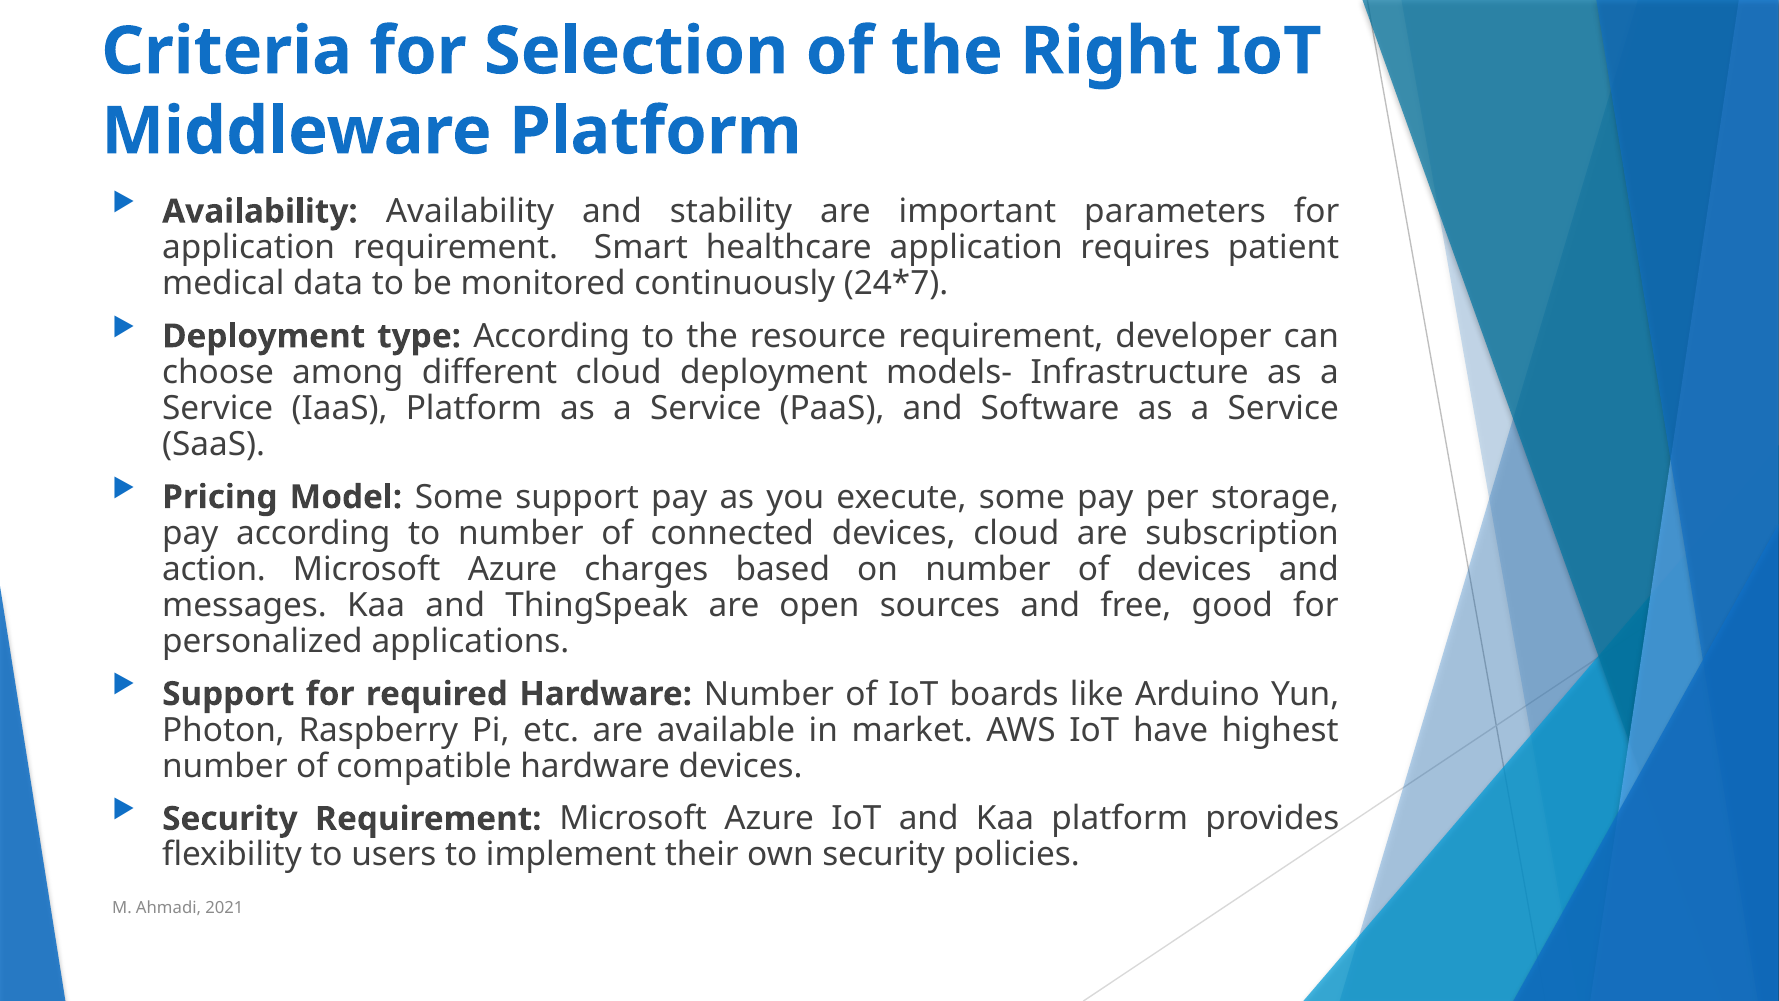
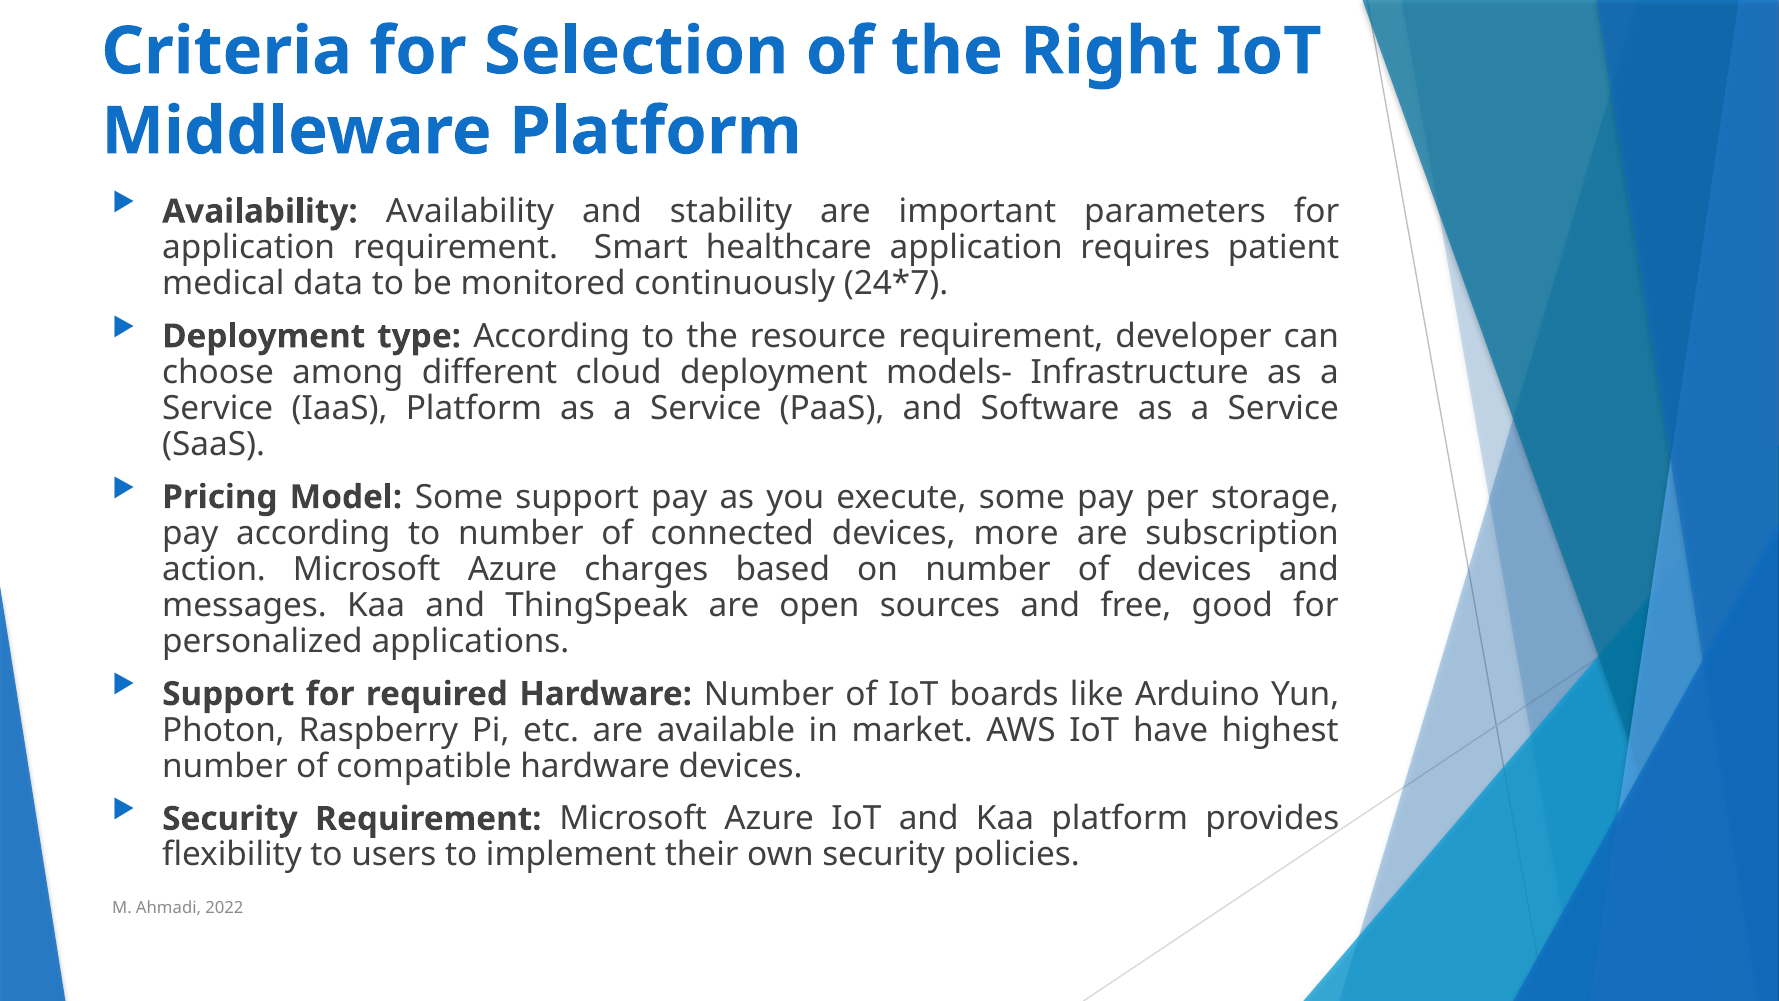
devices cloud: cloud -> more (1016, 533)
2021: 2021 -> 2022 (224, 908)
